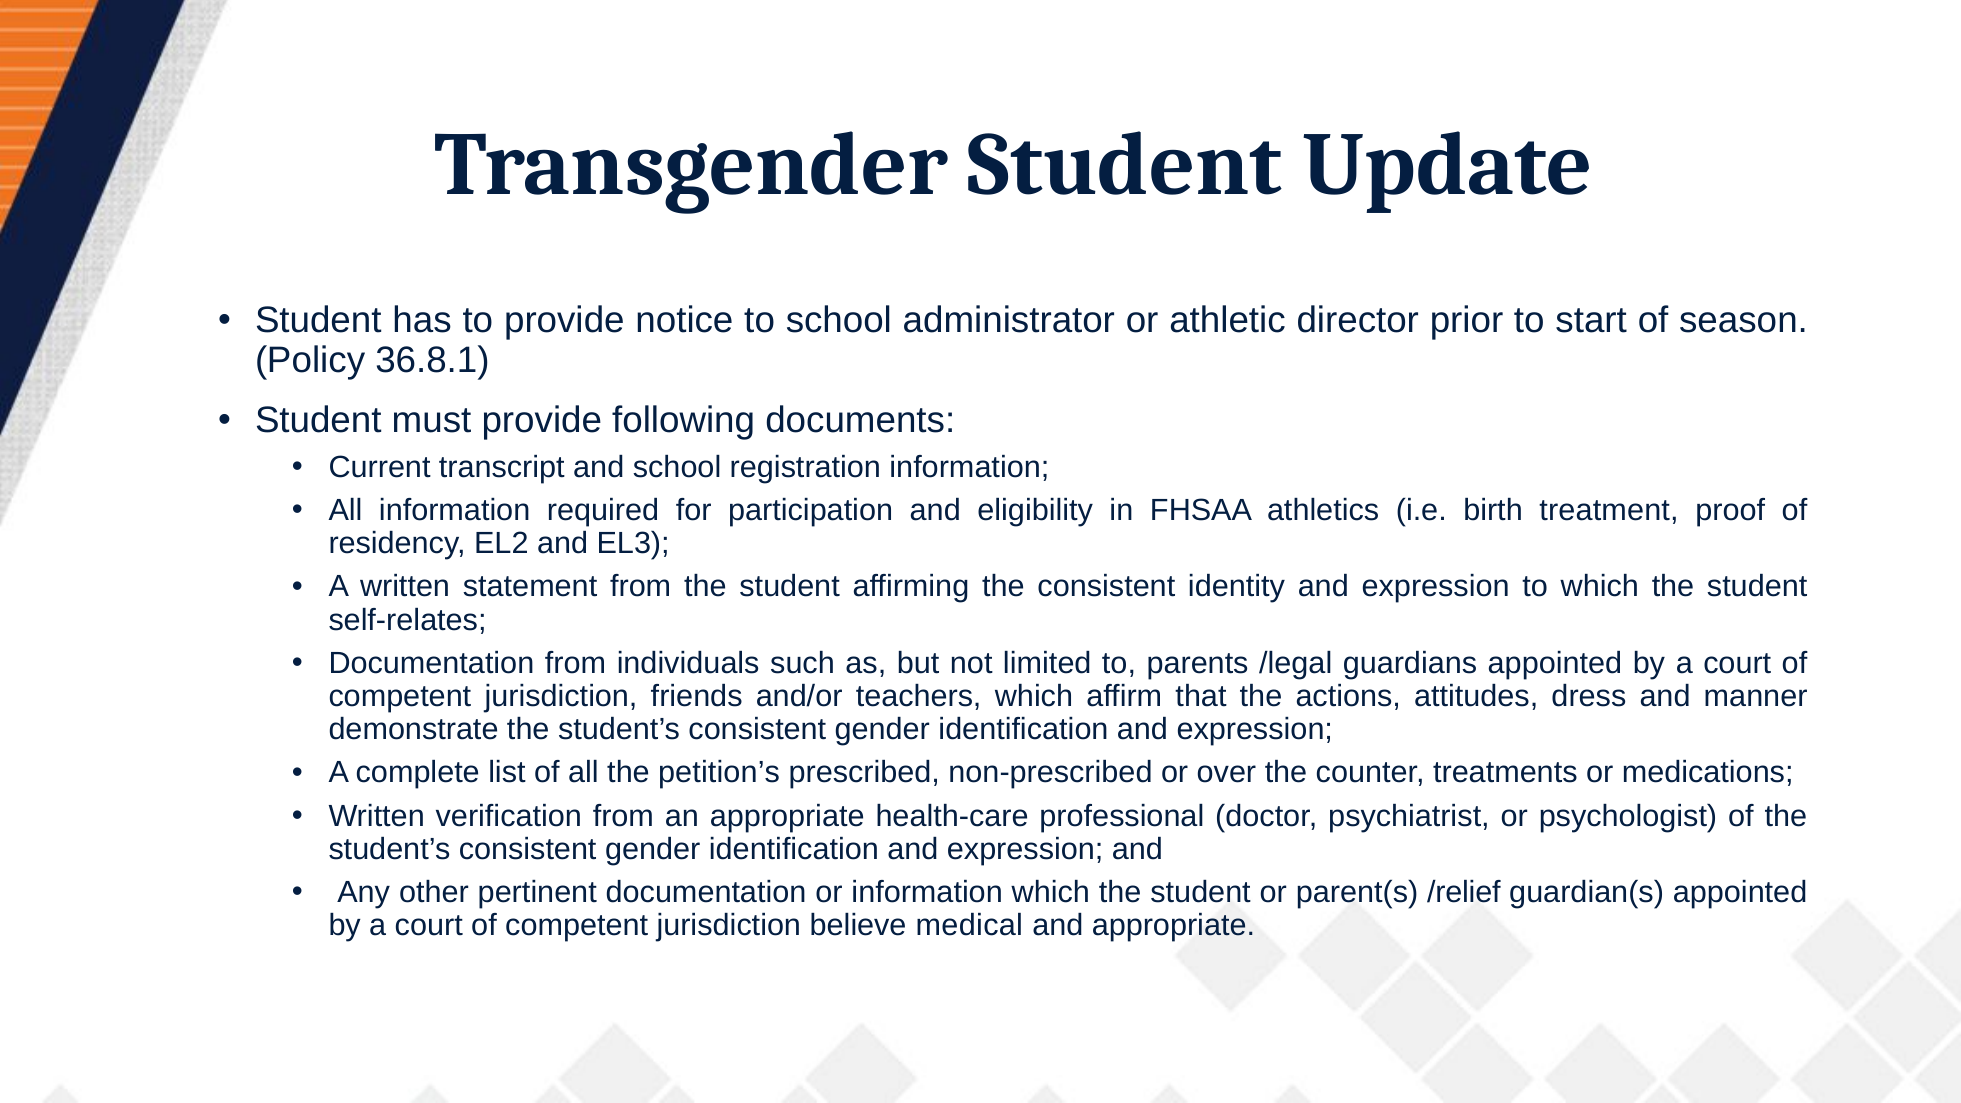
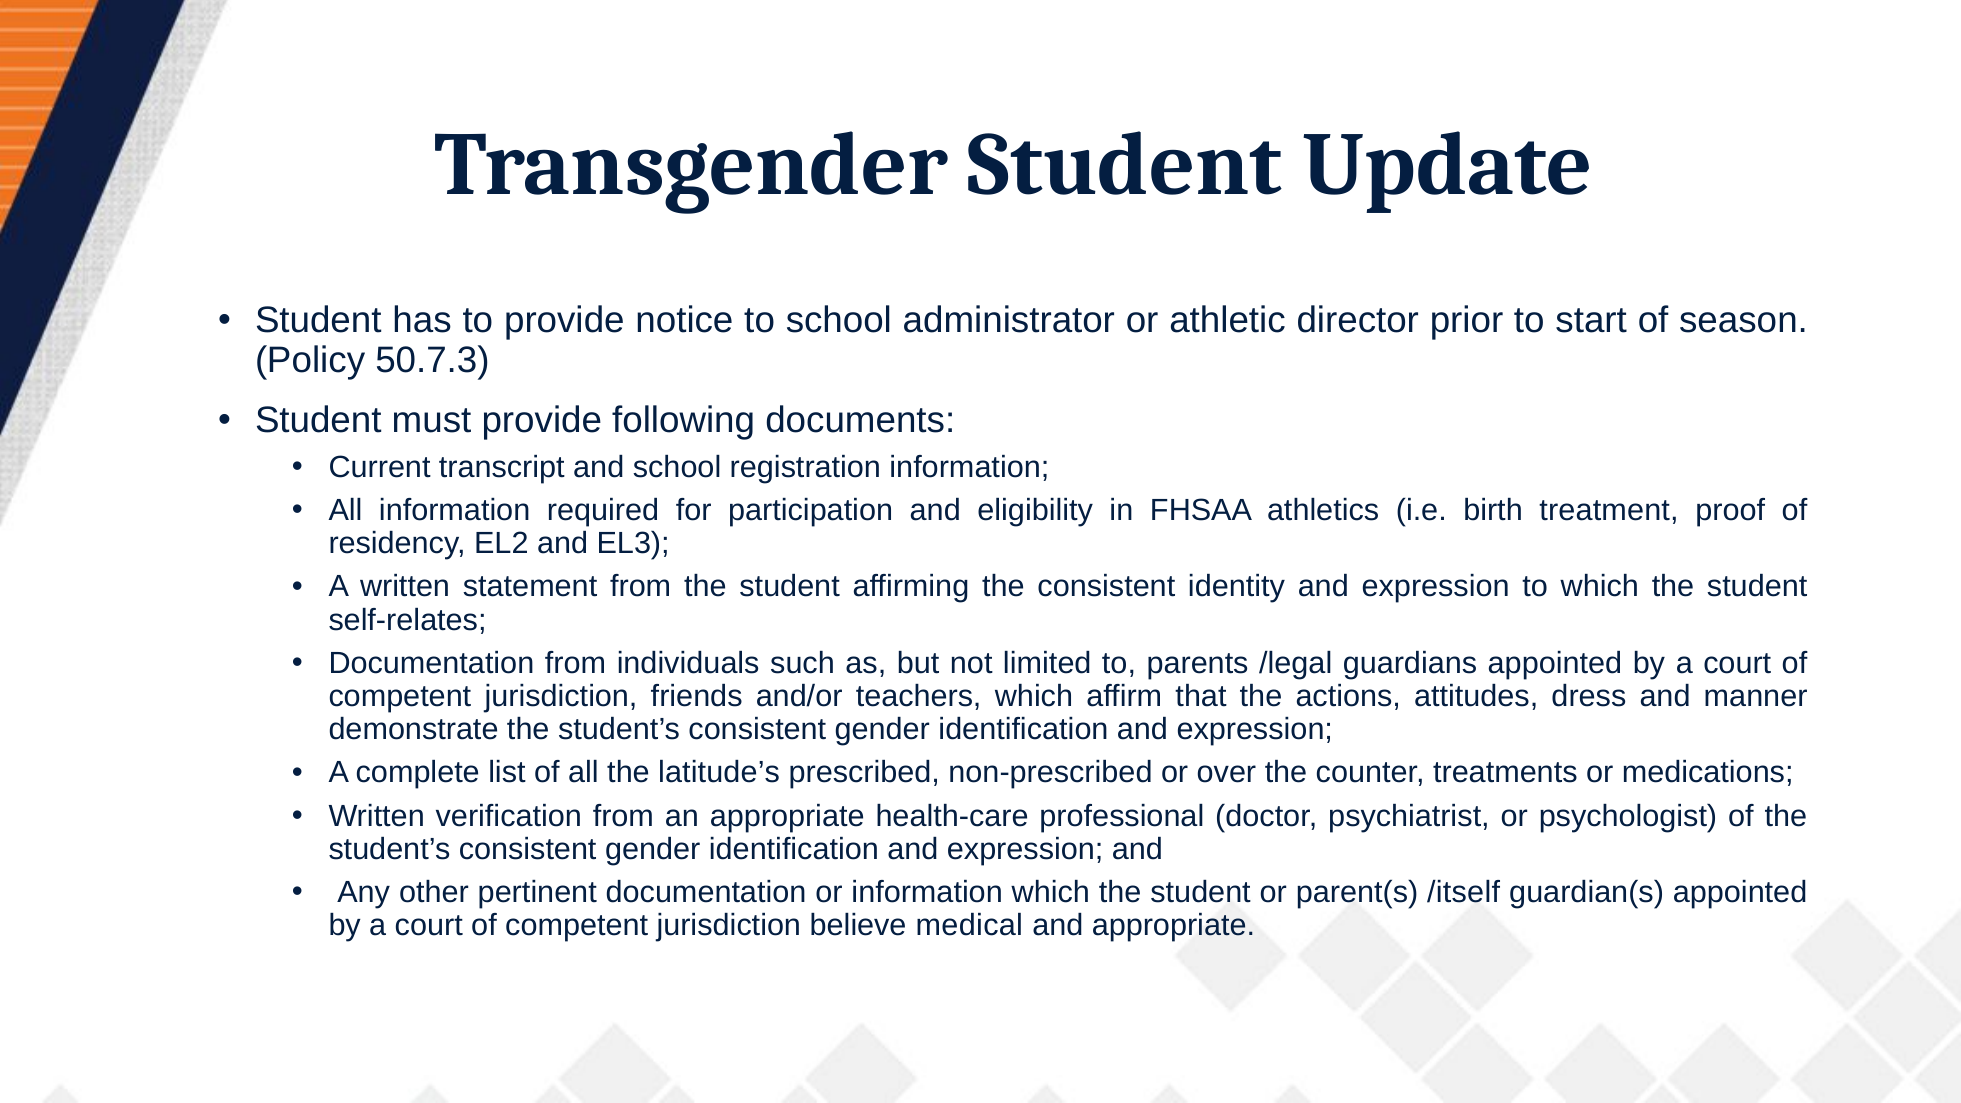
36.8.1: 36.8.1 -> 50.7.3 (432, 360)
petition’s: petition’s -> latitude’s (719, 773)
/relief: /relief -> /itself (1464, 893)
